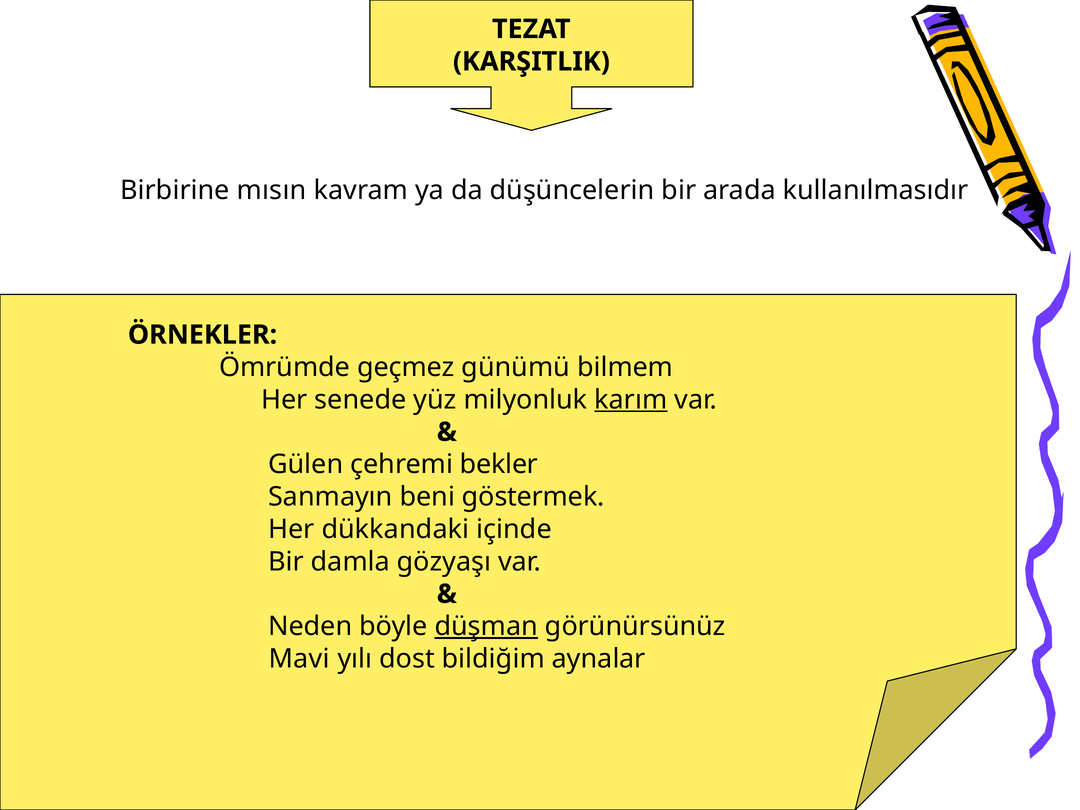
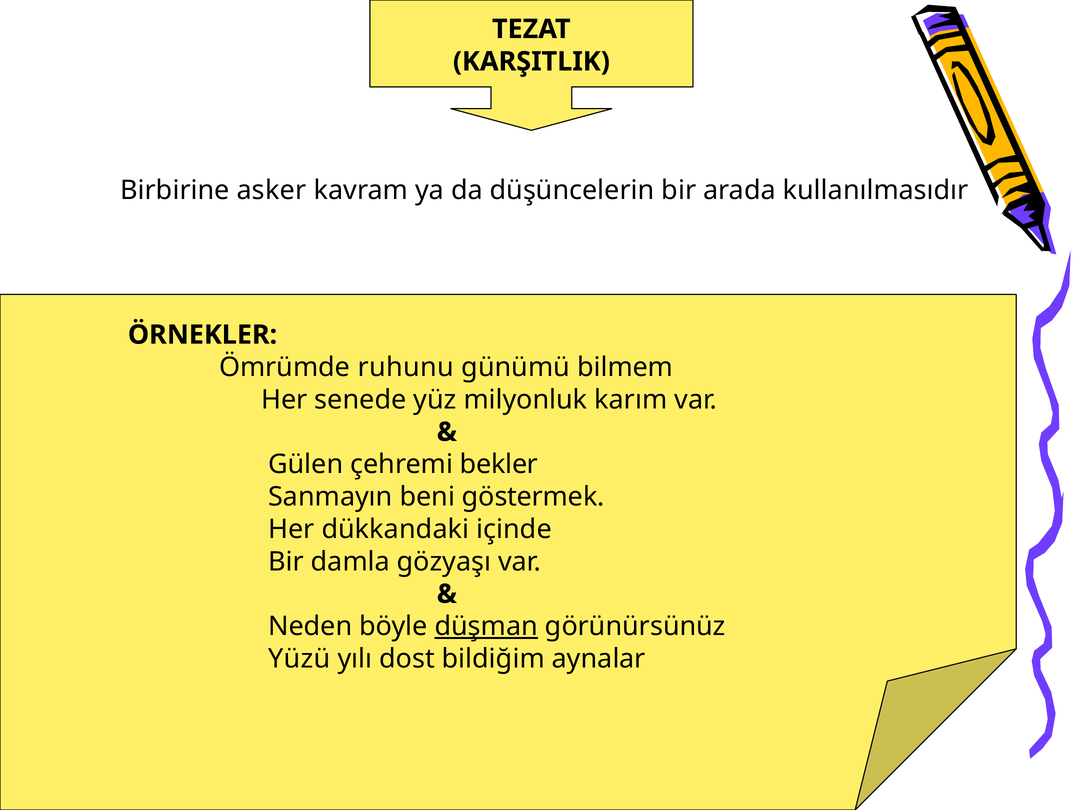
mısın: mısın -> asker (272, 190)
geçmez: geçmez -> ruhunu (406, 367)
karım underline: present -> none (631, 400)
Mavi: Mavi -> Yüzü (299, 659)
